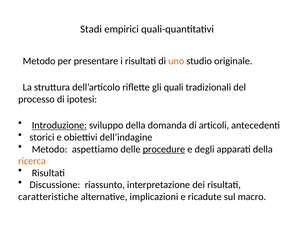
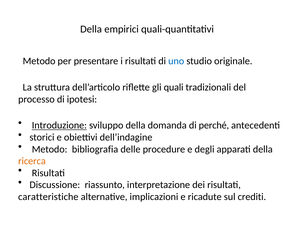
Stadi: Stadi -> Della (91, 29)
uno colour: orange -> blue (176, 61)
articoli: articoli -> perché (214, 125)
aspettiamo: aspettiamo -> bibliografia (95, 149)
procedure underline: present -> none (164, 149)
macro: macro -> crediti (252, 196)
